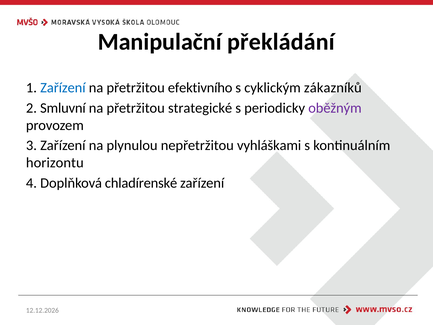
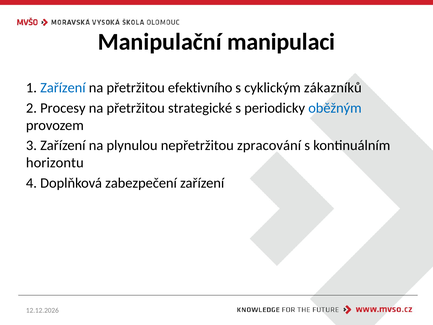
překládání: překládání -> manipulaci (281, 42)
Smluvní: Smluvní -> Procesy (63, 108)
oběžným colour: purple -> blue (335, 108)
vyhláškami: vyhláškami -> zpracování (269, 145)
chladírenské: chladírenské -> zabezpečení (141, 183)
